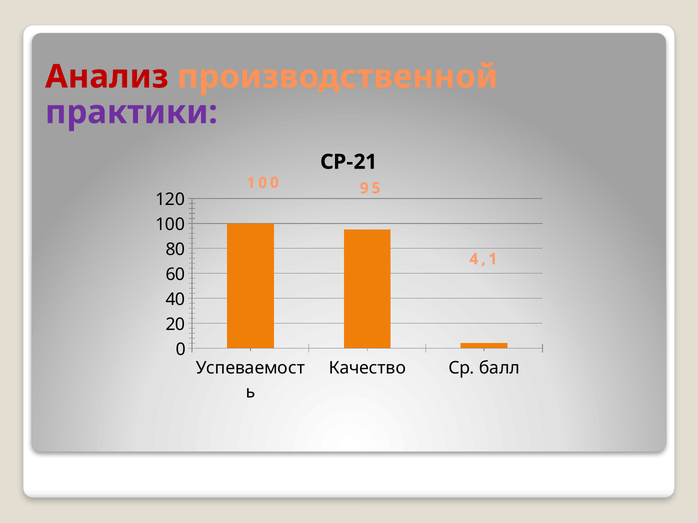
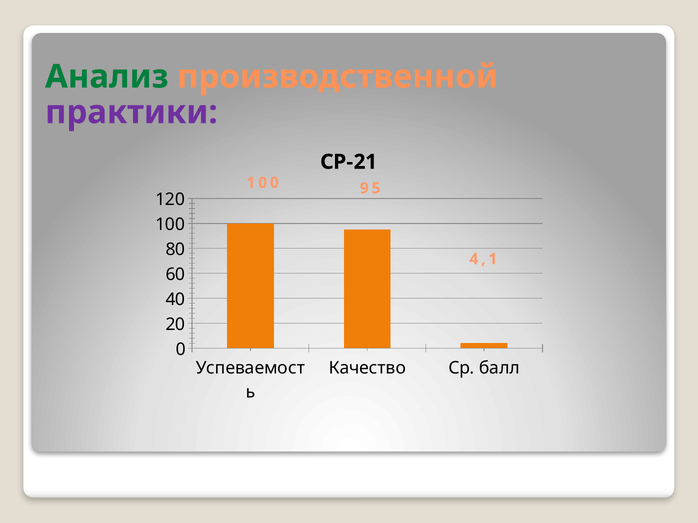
Анализ colour: red -> green (107, 77)
